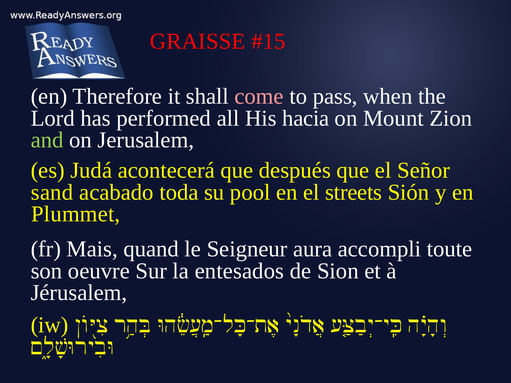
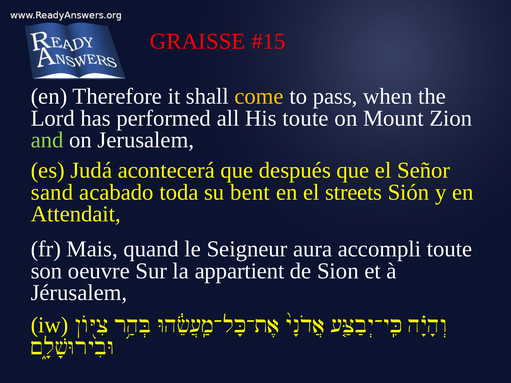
come colour: pink -> yellow (259, 96)
His hacia: hacia -> toute (306, 118)
pool: pool -> bent (250, 192)
Plummet: Plummet -> Attendait (76, 214)
entesados: entesados -> appartient (240, 271)
